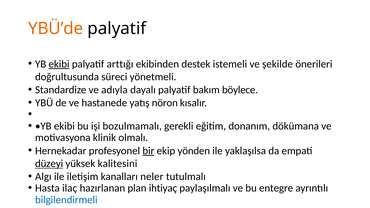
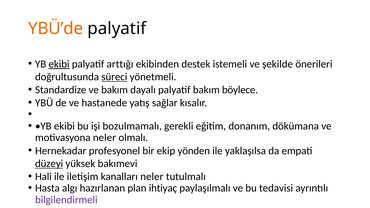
süreci underline: none -> present (114, 77)
ve adıyla: adıyla -> bakım (115, 90)
nöron: nöron -> sağlar (165, 103)
motivasyona klinik: klinik -> neler (104, 138)
bir underline: present -> none (148, 151)
kalitesini: kalitesini -> bakımevi (118, 164)
Algı: Algı -> Hali (43, 177)
ilaç: ilaç -> algı (70, 188)
entegre: entegre -> tedavisi (276, 188)
bilgilendirmeli colour: blue -> purple (66, 200)
